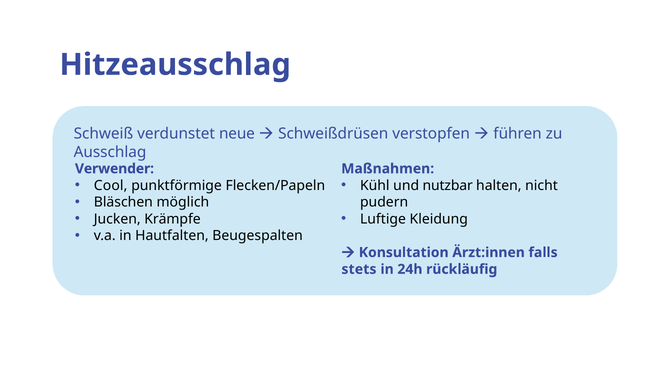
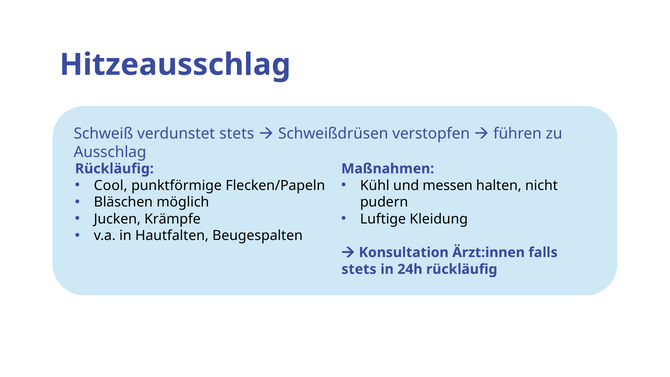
verdunstet neue: neue -> stets (237, 133)
Verwender: Verwender -> Rückläufig (114, 169)
nutzbar: nutzbar -> messen (448, 185)
